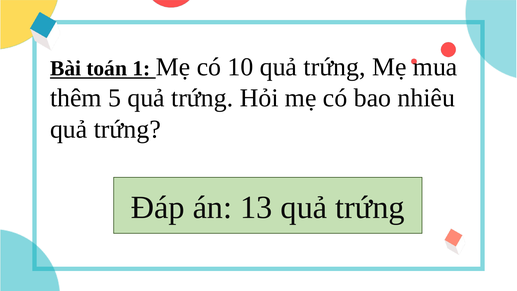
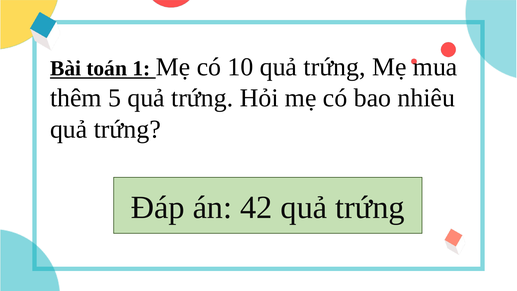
13: 13 -> 42 (256, 207)
